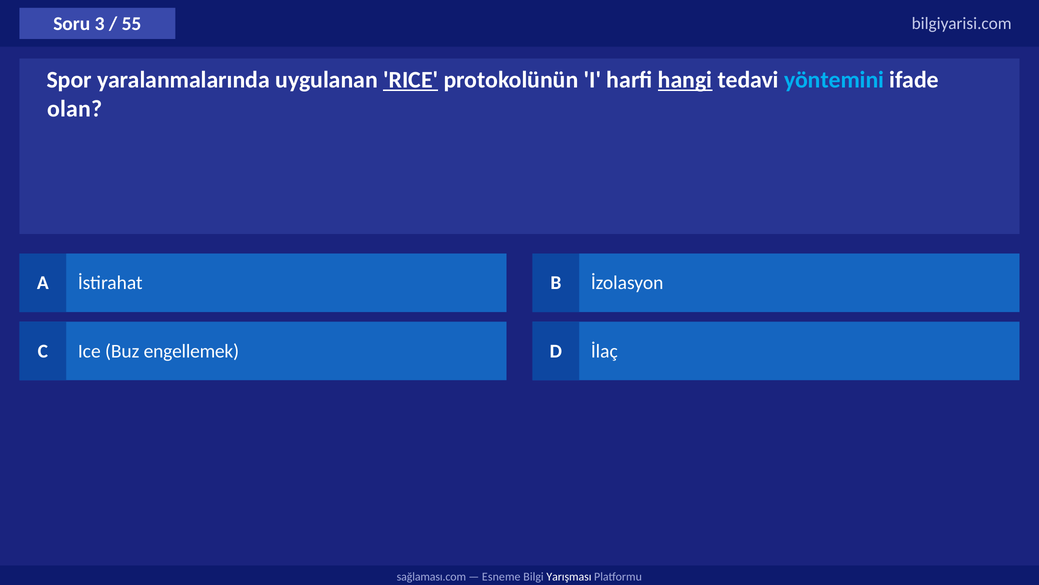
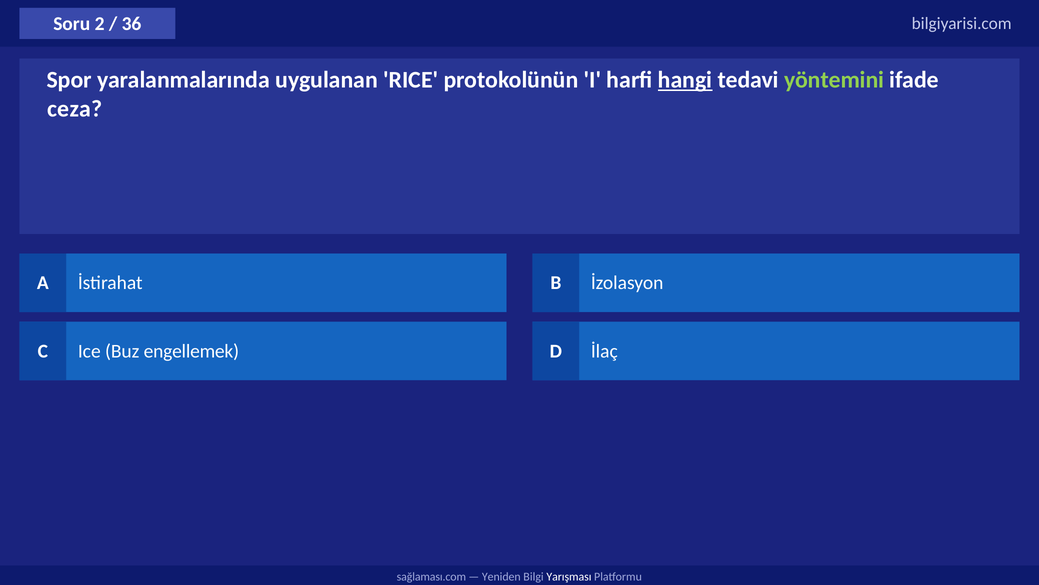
3: 3 -> 2 (100, 24)
55: 55 -> 36 (131, 24)
RICE underline: present -> none (411, 80)
yöntemini colour: light blue -> light green (834, 80)
olan: olan -> ceza (75, 109)
Esneme: Esneme -> Yeniden (501, 576)
